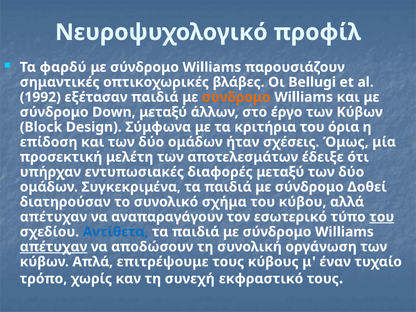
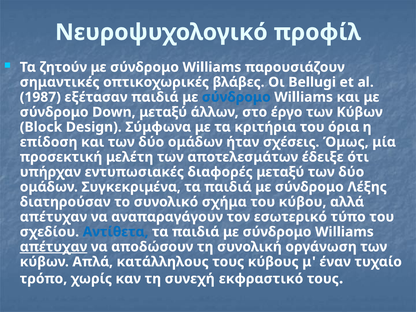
φαρδύ: φαρδύ -> ζητούν (63, 67)
1992: 1992 -> 1987 (40, 97)
σύνδρομο colour: orange -> blue (236, 97)
Δοθεί: Δοθεί -> Λέξης (367, 187)
του underline: present -> none (382, 217)
επιτρέψουμε: επιτρέψουμε -> κατάλληλους (163, 262)
